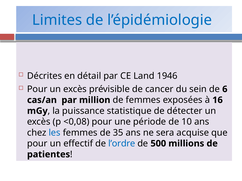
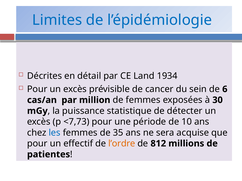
1946: 1946 -> 1934 (167, 76)
16: 16 -> 30 (218, 100)
<0,08: <0,08 -> <7,73 (76, 122)
l’ordre colour: blue -> orange (122, 144)
500: 500 -> 812 (158, 144)
